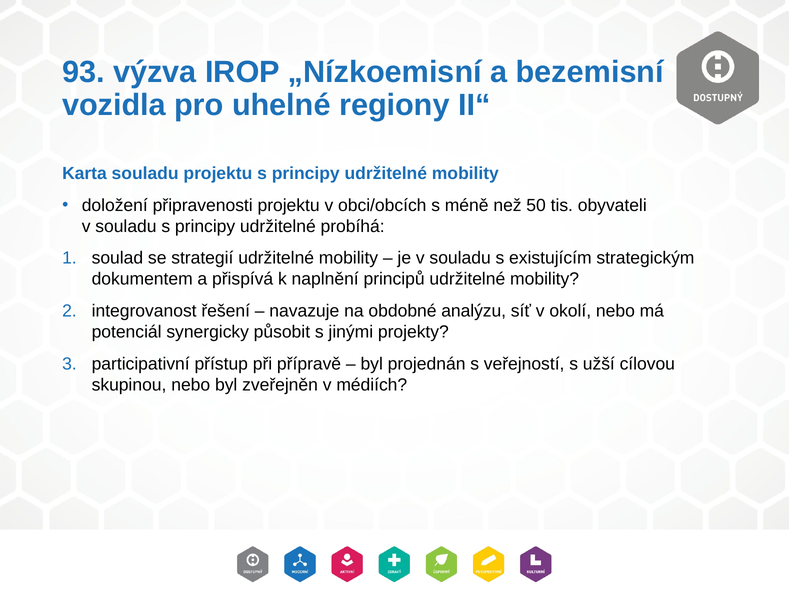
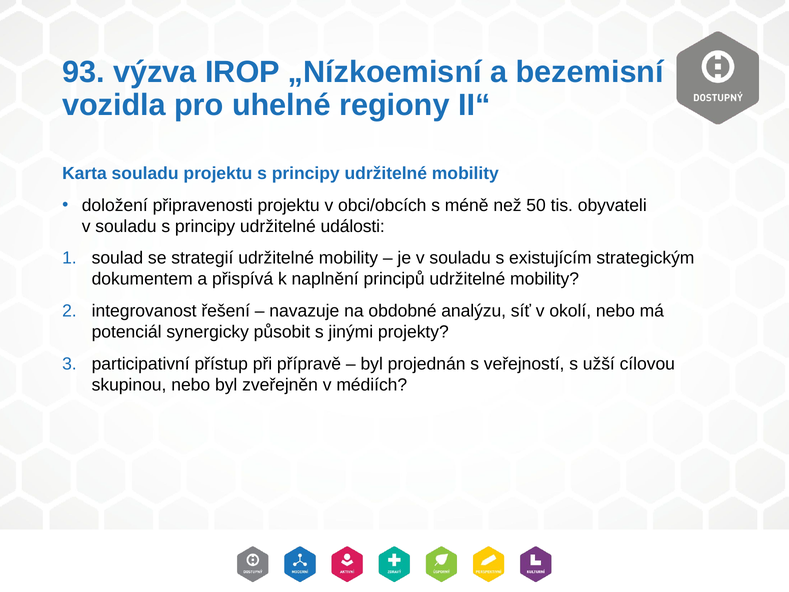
probíhá: probíhá -> události (353, 226)
